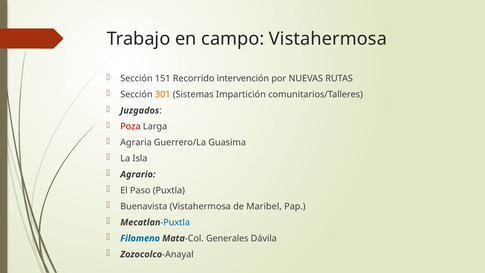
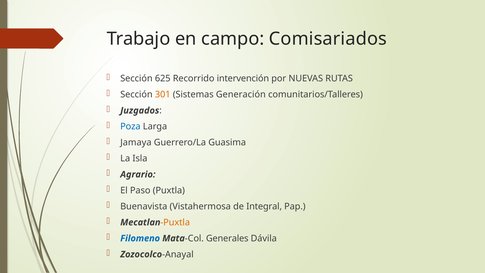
campo Vistahermosa: Vistahermosa -> Comisariados (328, 39)
151: 151 -> 625 (163, 79)
Impartición: Impartición -> Generación (241, 94)
Poza colour: red -> blue (130, 126)
Agraria: Agraria -> Jamaya (136, 142)
Maribel: Maribel -> Integral (264, 206)
Puxtla colour: blue -> orange (175, 222)
